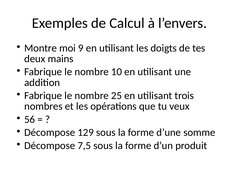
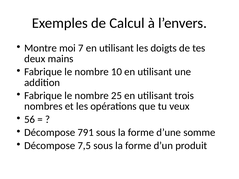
9: 9 -> 7 (81, 48)
129: 129 -> 791 (86, 133)
